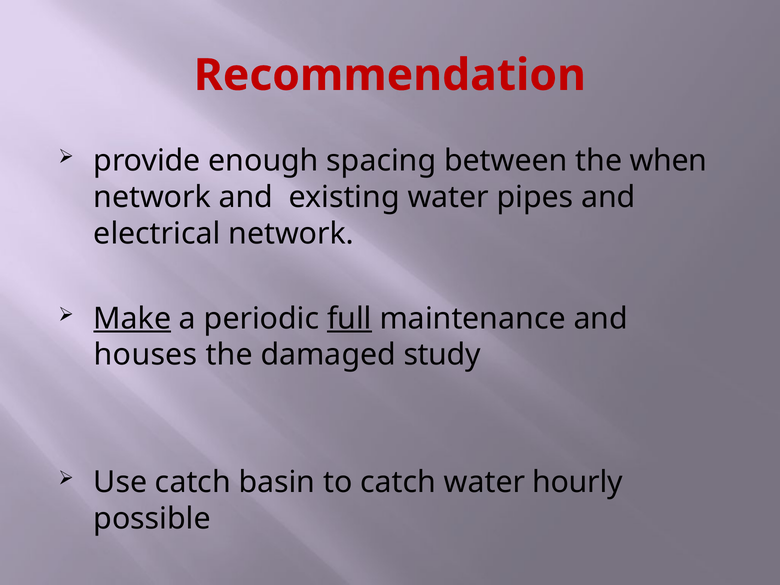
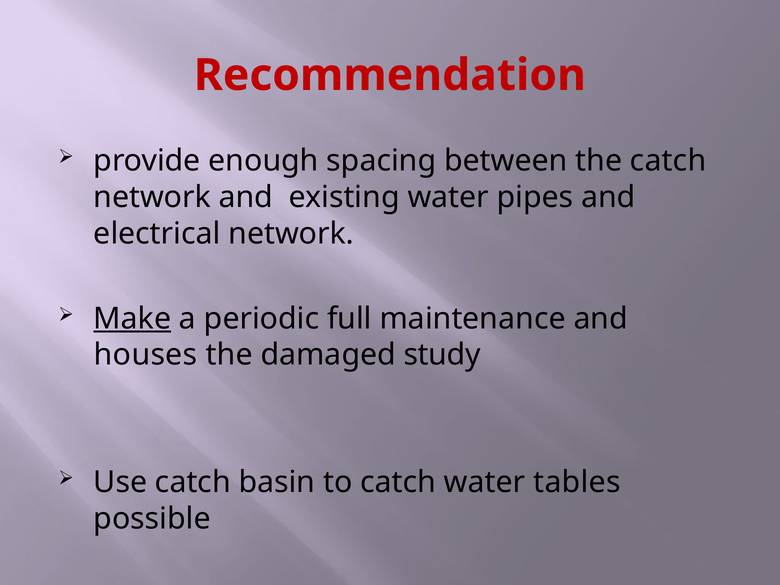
the when: when -> catch (668, 161)
full underline: present -> none (349, 319)
hourly: hourly -> tables (577, 482)
